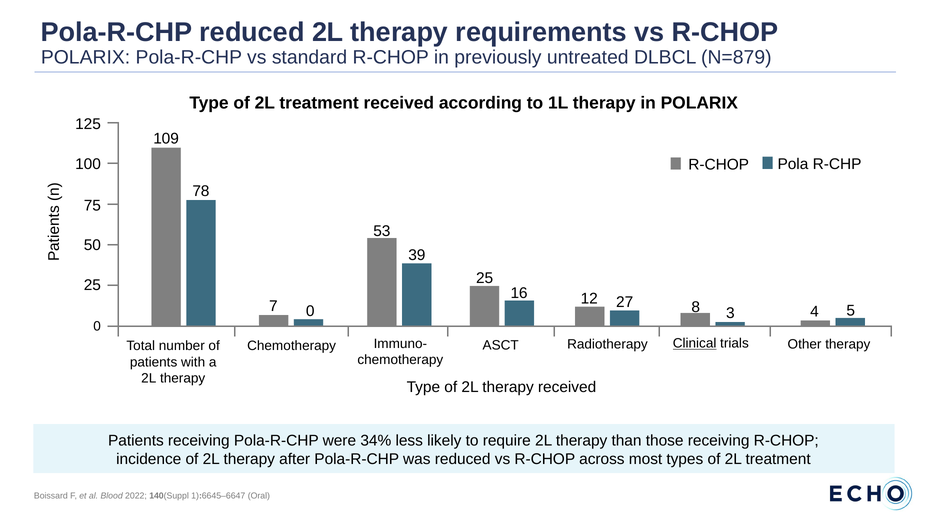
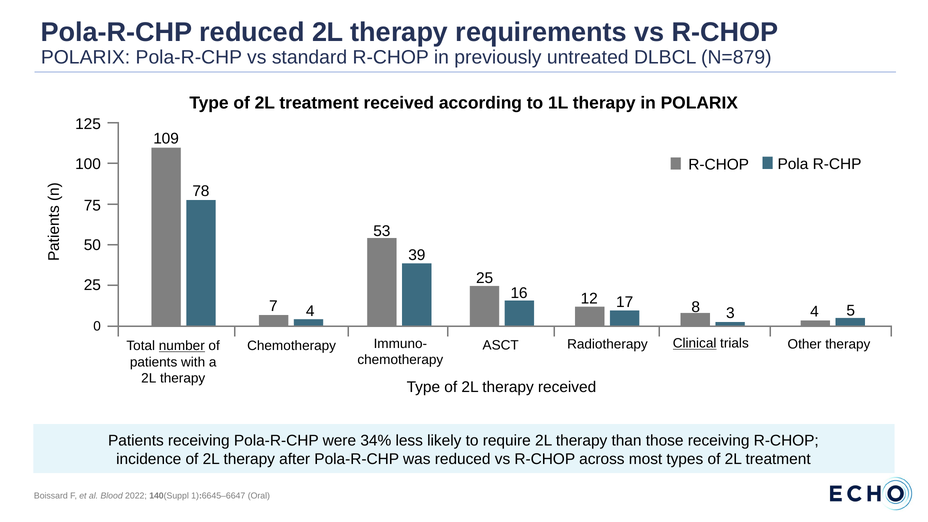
27: 27 -> 17 (625, 302)
7 0: 0 -> 4 (310, 311)
number underline: none -> present (182, 346)
